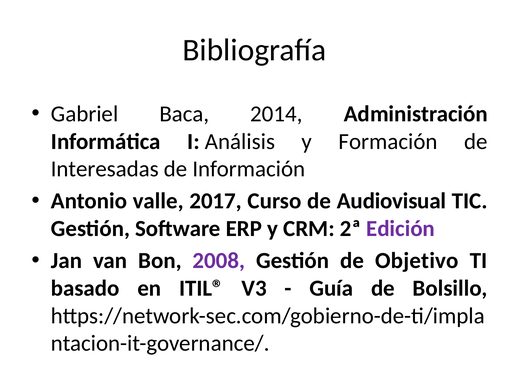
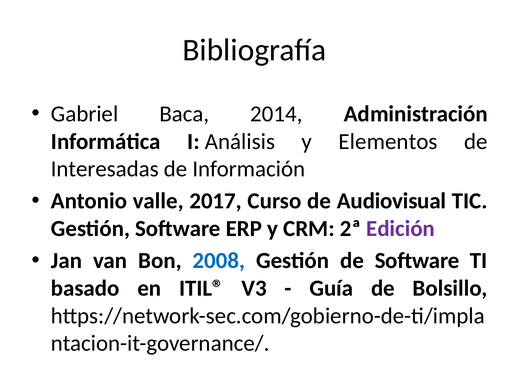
Formación: Formación -> Elementos (388, 141)
2008 colour: purple -> blue (219, 261)
de Objetivo: Objetivo -> Software (417, 261)
